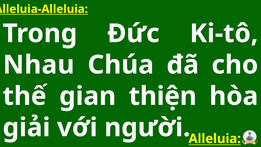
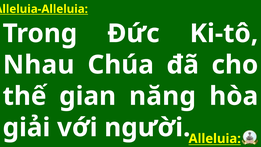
thiện: thiện -> năng (163, 96)
